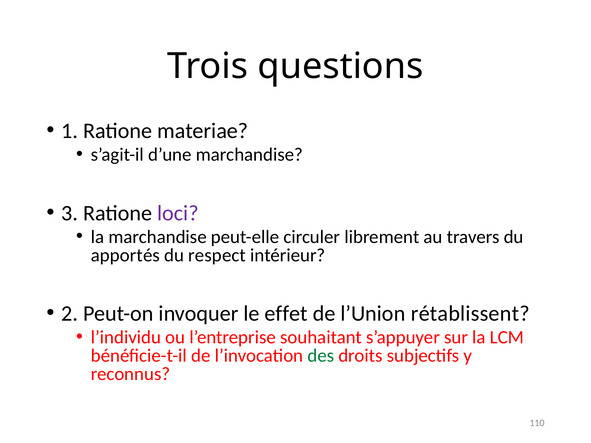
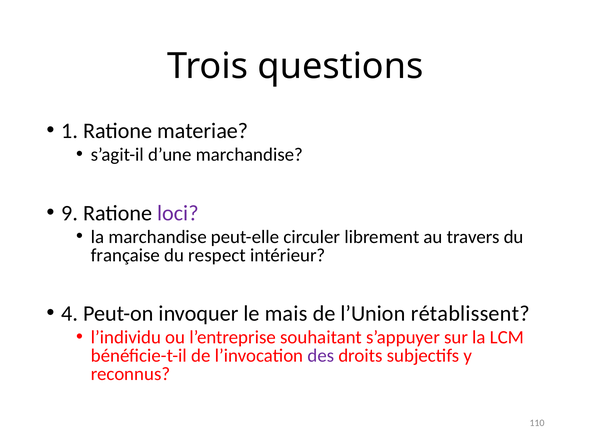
3: 3 -> 9 (70, 213)
apportés: apportés -> française (125, 255)
2: 2 -> 4 (70, 314)
effet: effet -> mais (286, 314)
des colour: green -> purple (321, 356)
